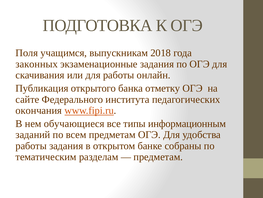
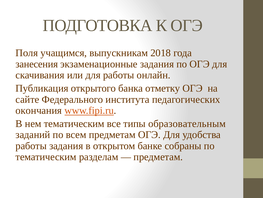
законных: законных -> занесения (37, 64)
нем обучающиеся: обучающиеся -> тематическим (74, 123)
информационным: информационным -> образовательным (187, 123)
